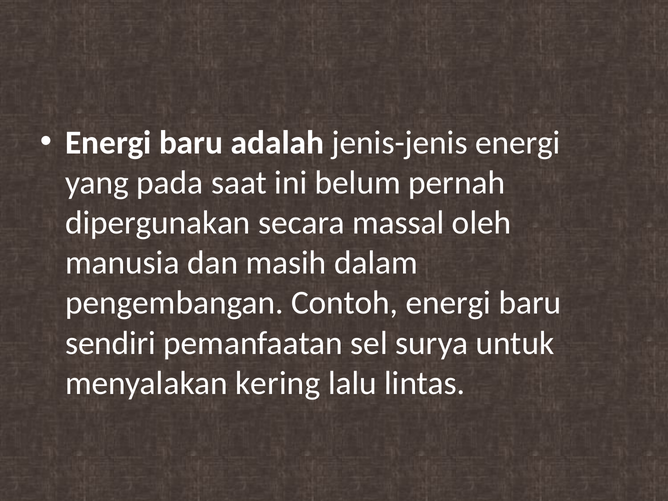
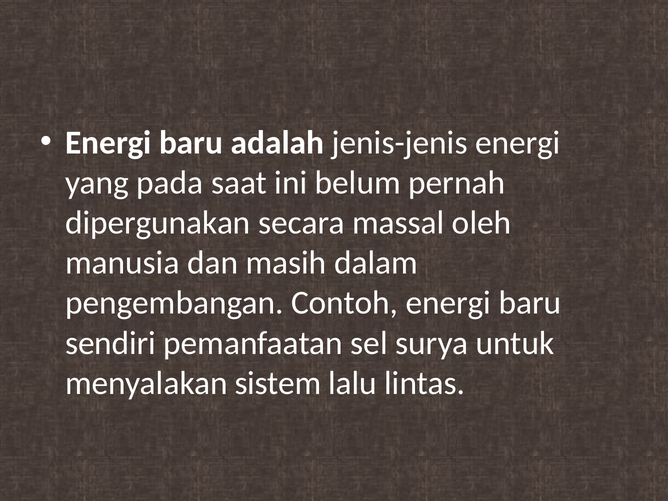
kering: kering -> sistem (278, 383)
